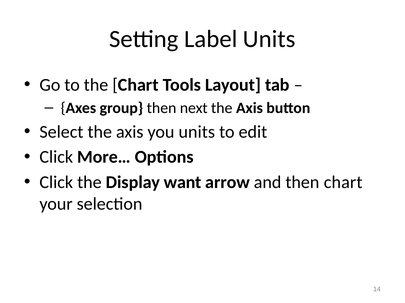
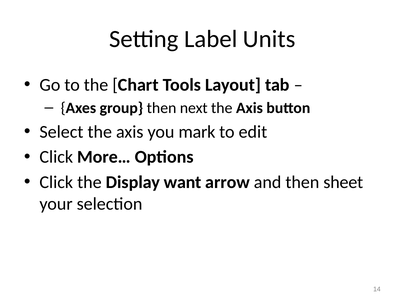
you units: units -> mark (197, 132)
then chart: chart -> sheet (343, 183)
